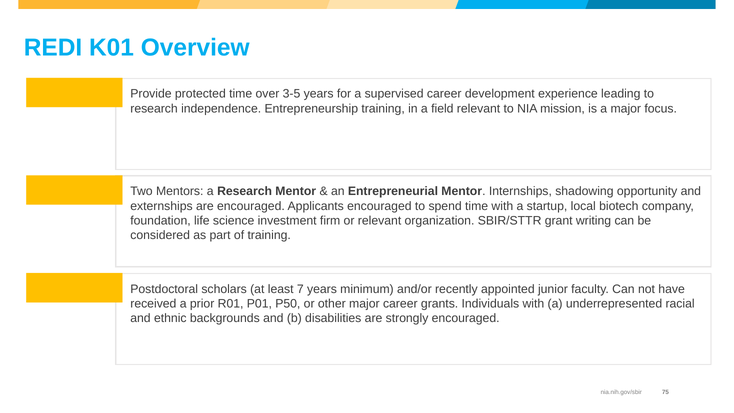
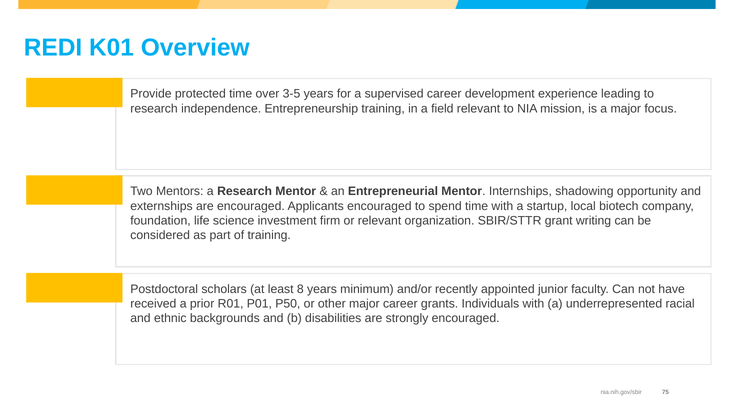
7: 7 -> 8 (300, 289)
